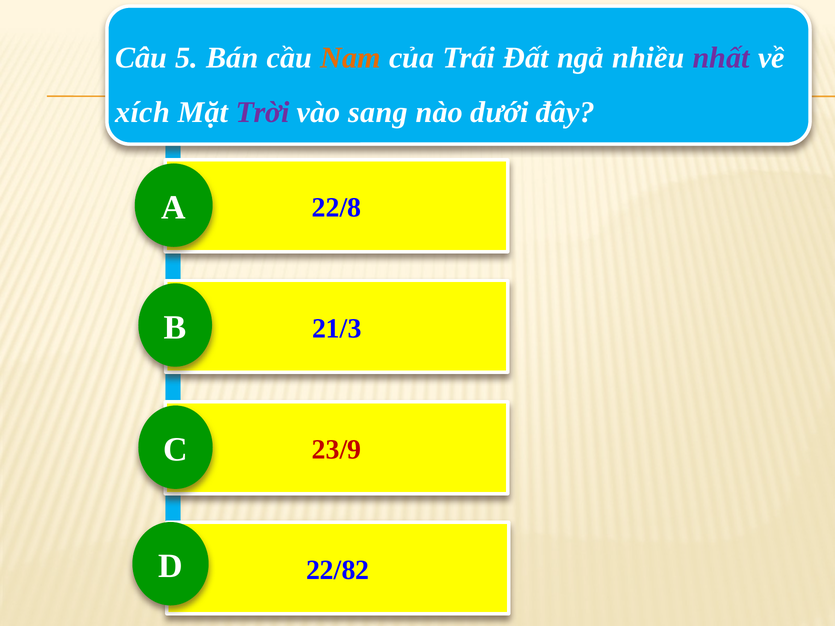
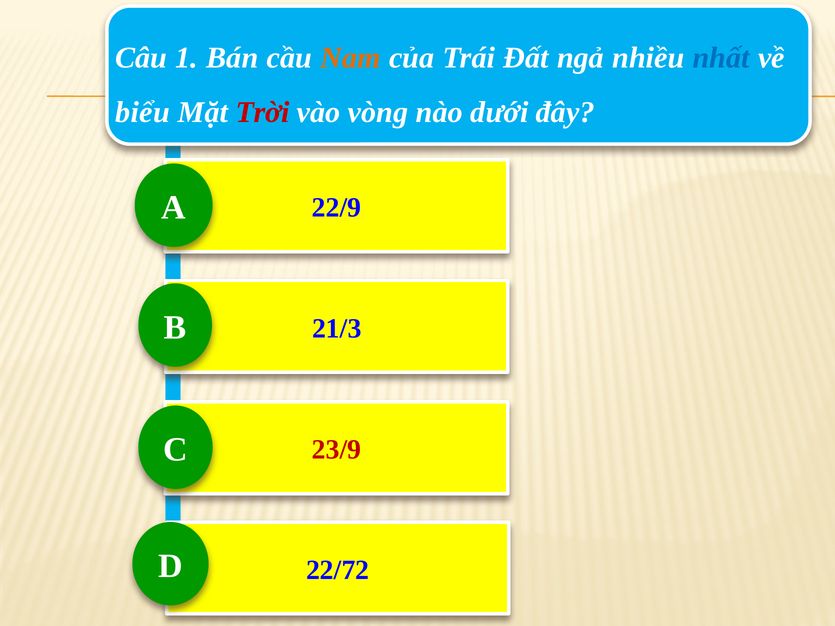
5: 5 -> 1 (187, 58)
nhất colour: purple -> blue (721, 58)
xích: xích -> biểu (143, 112)
Trời colour: purple -> red (263, 112)
sang: sang -> vòng (378, 112)
22/8: 22/8 -> 22/9 (337, 208)
22/82: 22/82 -> 22/72 (338, 570)
